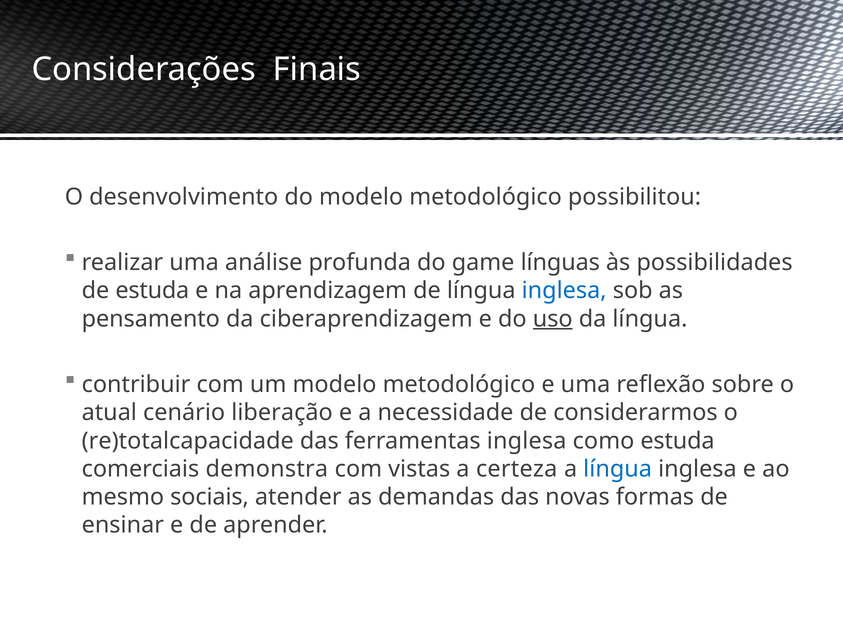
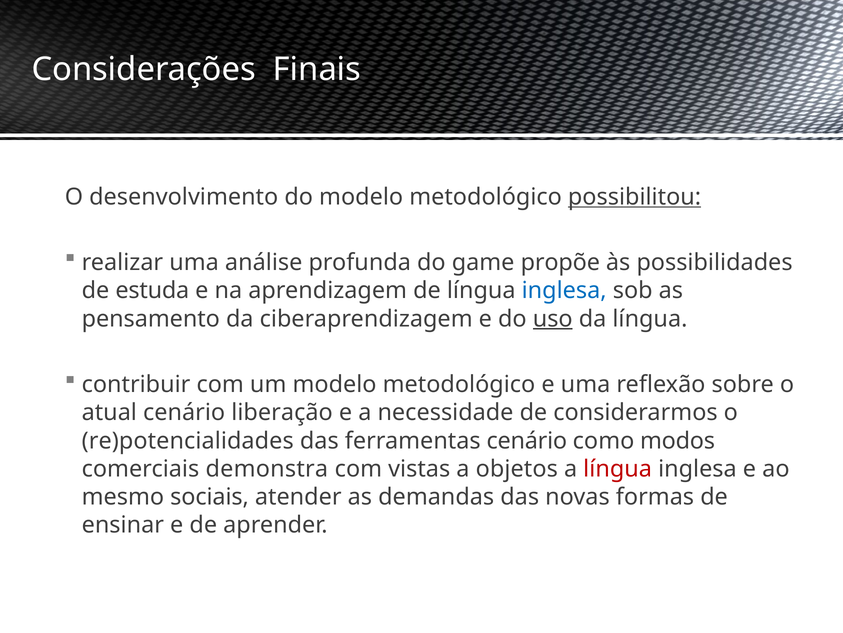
possibilitou underline: none -> present (635, 197)
línguas: línguas -> propõe (560, 262)
re)totalcapacidade: re)totalcapacidade -> re)potencialidades (188, 440)
ferramentas inglesa: inglesa -> cenário (527, 440)
como estuda: estuda -> modos (678, 440)
certeza: certeza -> objetos (517, 468)
língua colour: blue -> red (618, 468)
